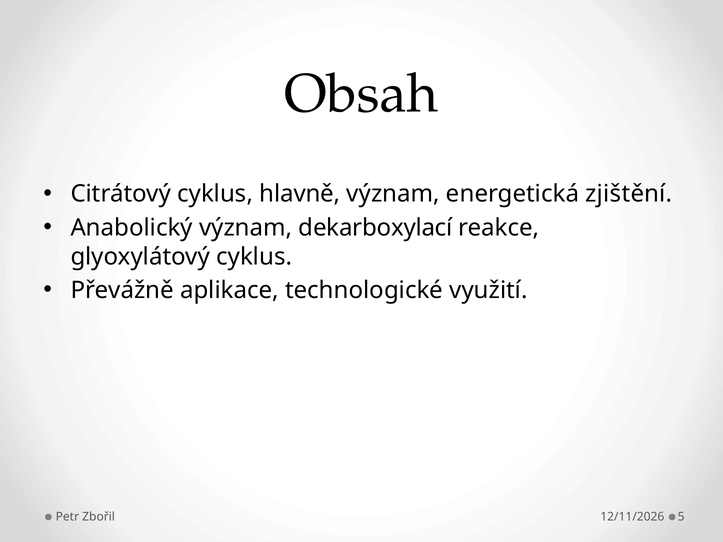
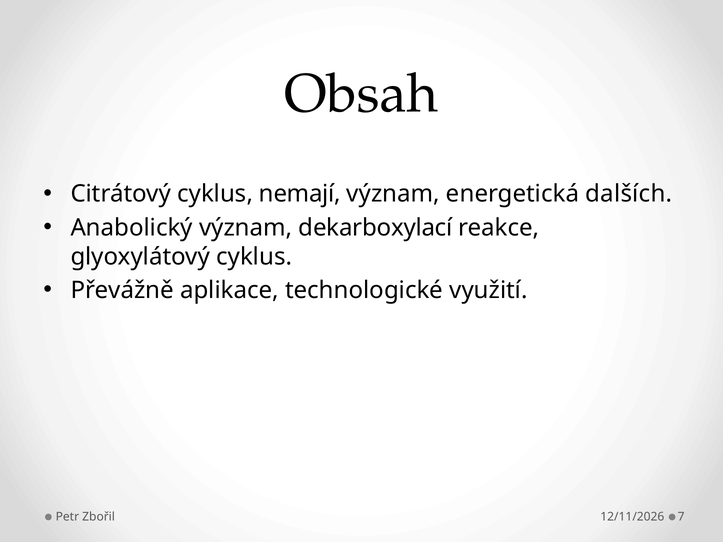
hlavně: hlavně -> nemají (300, 194)
zjištění: zjištění -> dalších (629, 194)
5: 5 -> 7 (681, 517)
